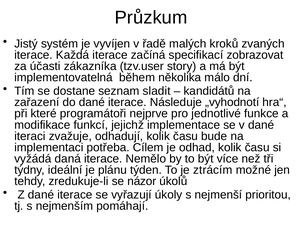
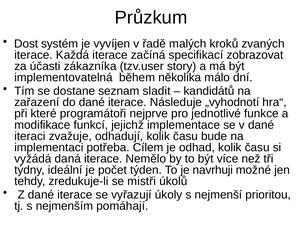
Jistý: Jistý -> Dost (26, 44)
plánu: plánu -> počet (112, 170)
ztrácím: ztrácím -> navrhuji (213, 170)
názor: názor -> mistři (142, 182)
